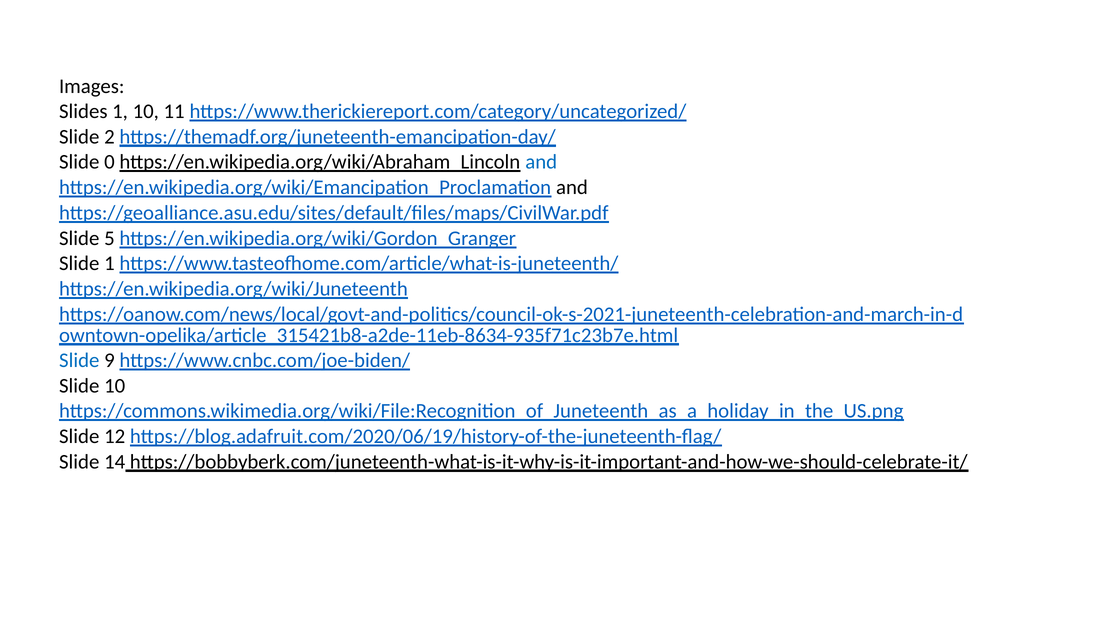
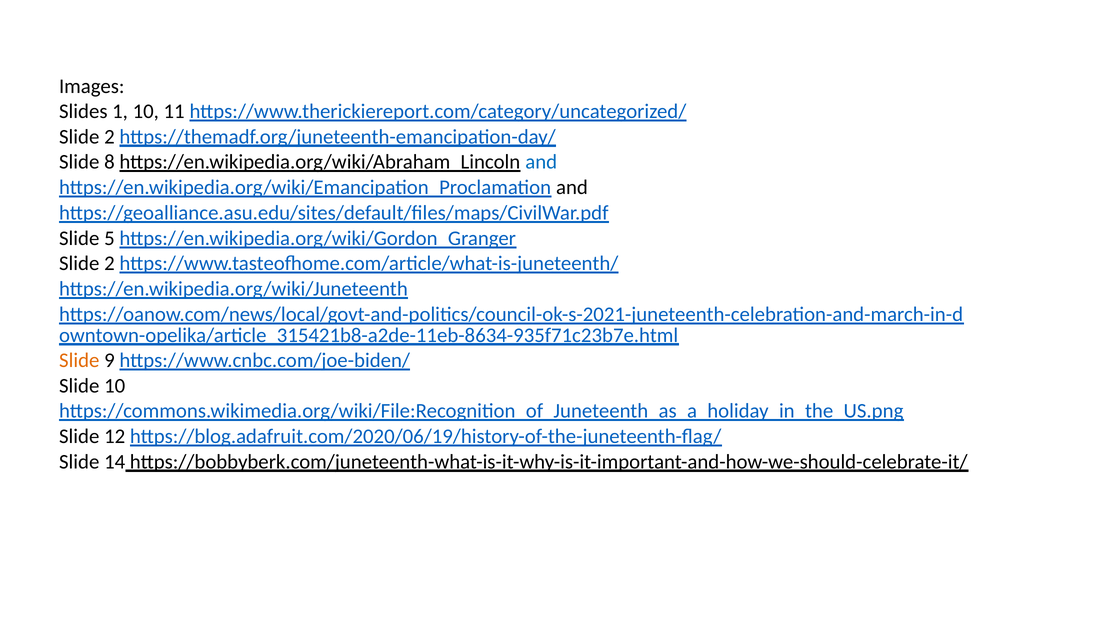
0: 0 -> 8 (109, 162)
1: 1 -> 2 (109, 264)
Slide colour: blue -> orange (79, 361)
